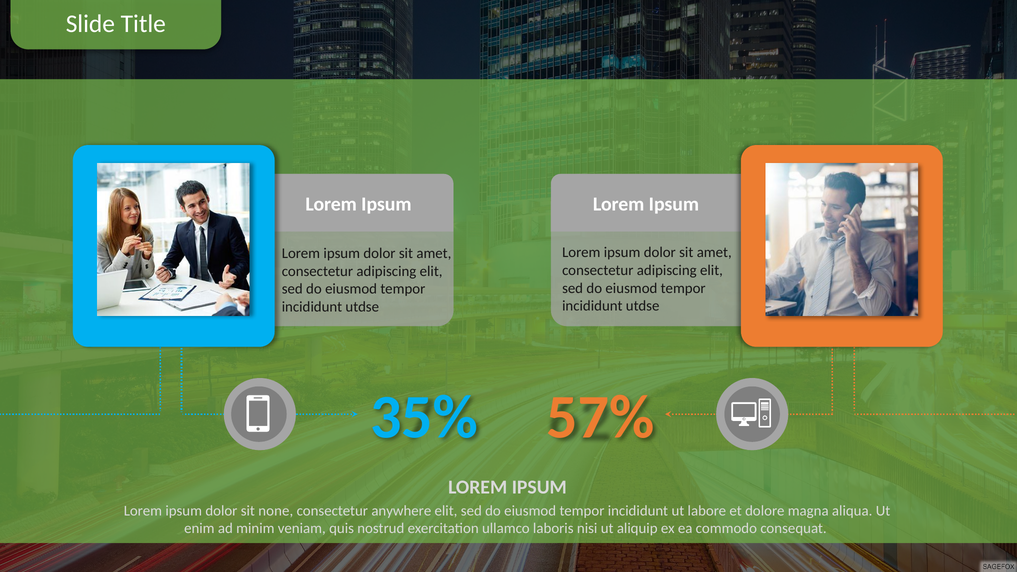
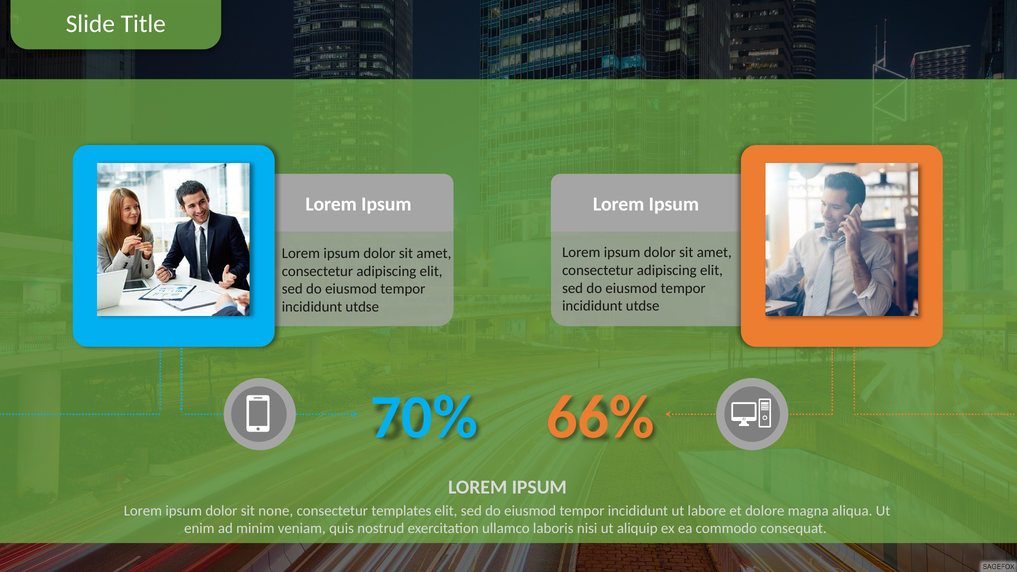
35%: 35% -> 70% (424, 417)
57%: 57% -> 66% (601, 417)
anywhere: anywhere -> templates (401, 511)
